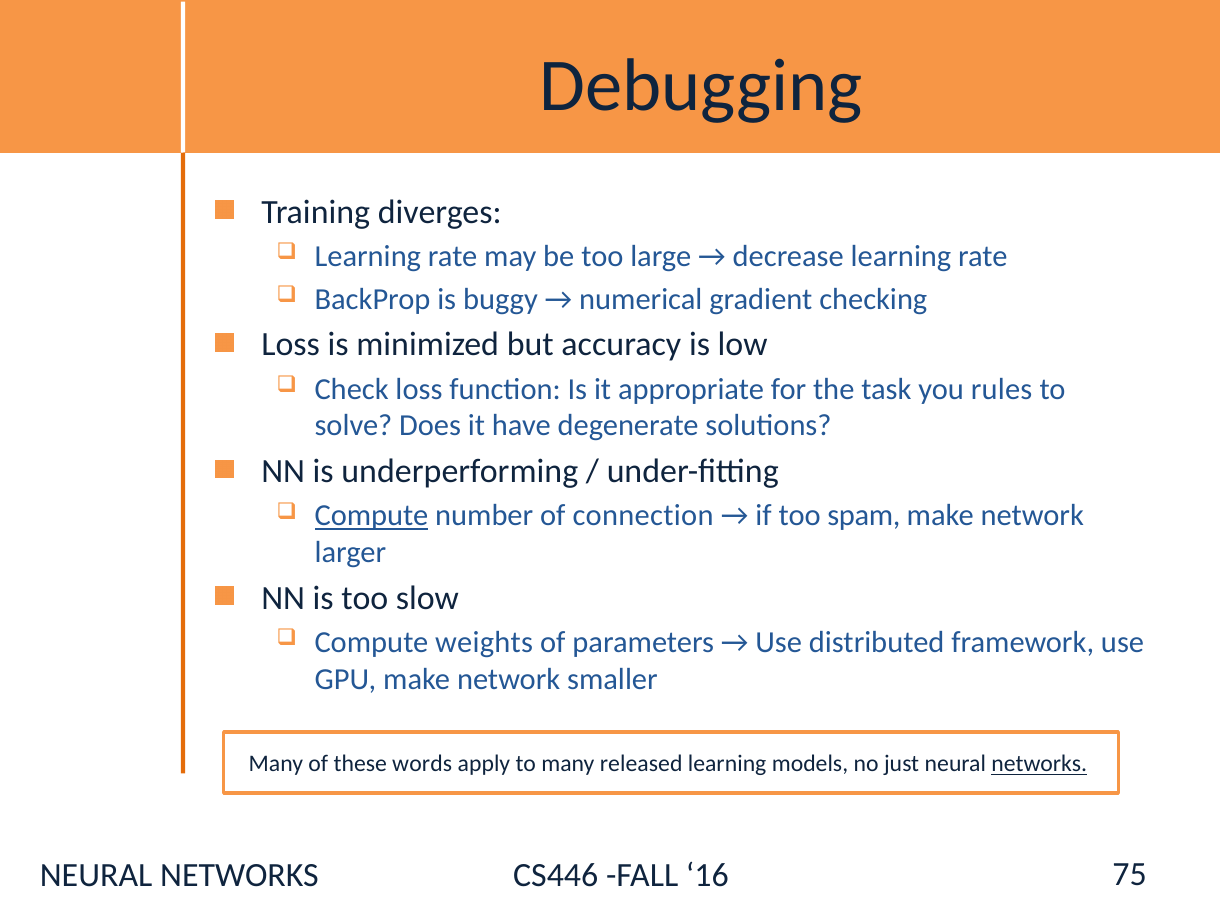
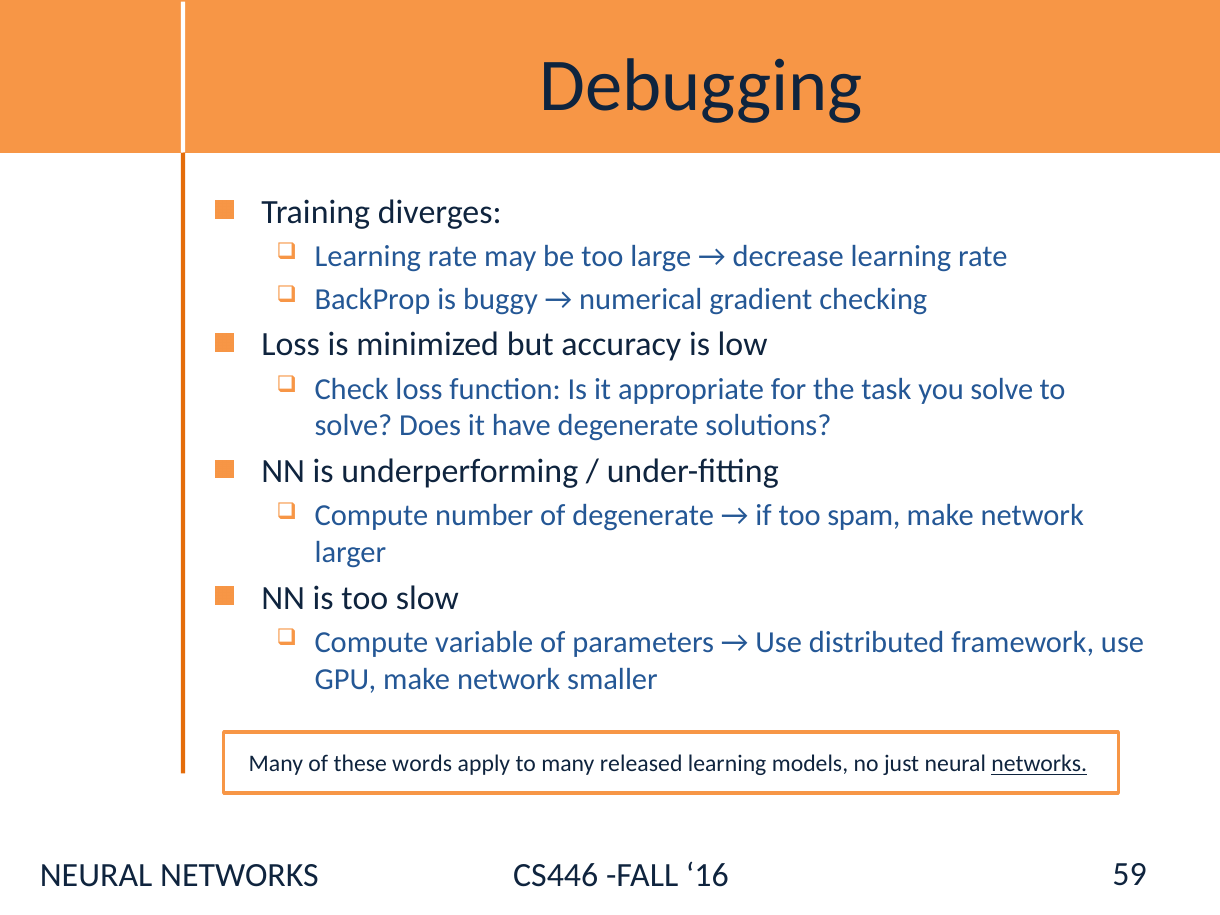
you rules: rules -> solve (1002, 389)
Compute underline: present -> none (372, 516)
of connection: connection -> degenerate (643, 516)
weights: weights -> variable (484, 643)
75: 75 -> 59 (1130, 874)
